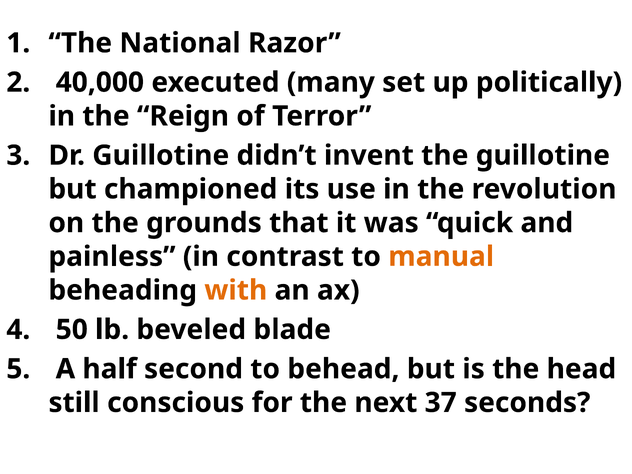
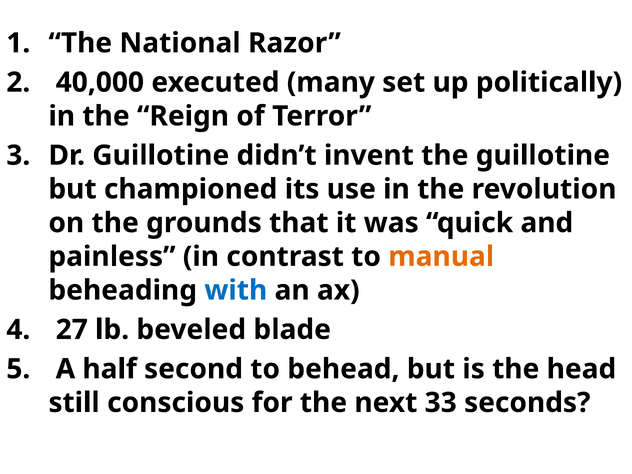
with colour: orange -> blue (236, 290)
50: 50 -> 27 (72, 330)
37: 37 -> 33 (441, 403)
